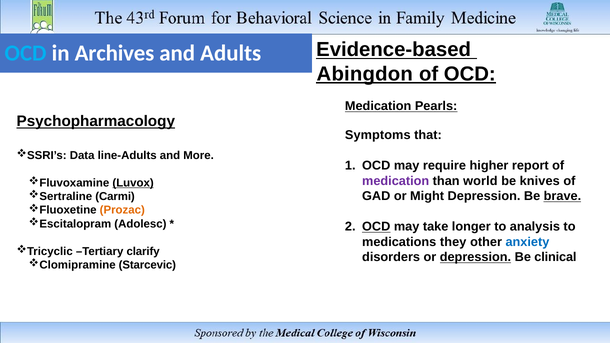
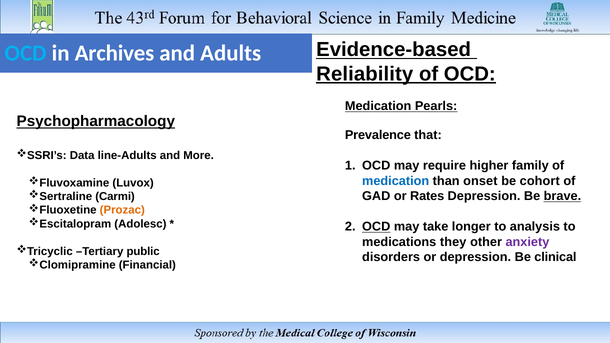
Abingdon: Abingdon -> Reliability (365, 74)
Symptoms: Symptoms -> Prevalence (378, 135)
report: report -> family (530, 166)
medication colour: purple -> blue (396, 181)
world: world -> onset (480, 181)
knives: knives -> cohort (540, 181)
Luvox underline: present -> none (133, 183)
Might: Might -> Rates (427, 196)
anxiety colour: blue -> purple (527, 242)
clarify: clarify -> public (143, 251)
depression underline: present -> none (475, 257)
Starcevic: Starcevic -> Financial (147, 265)
